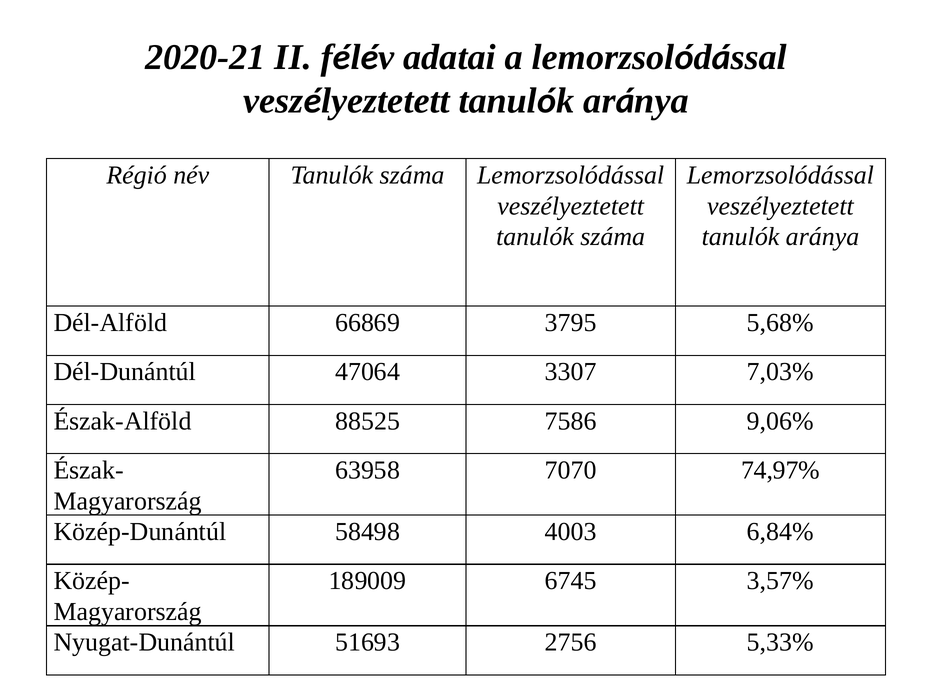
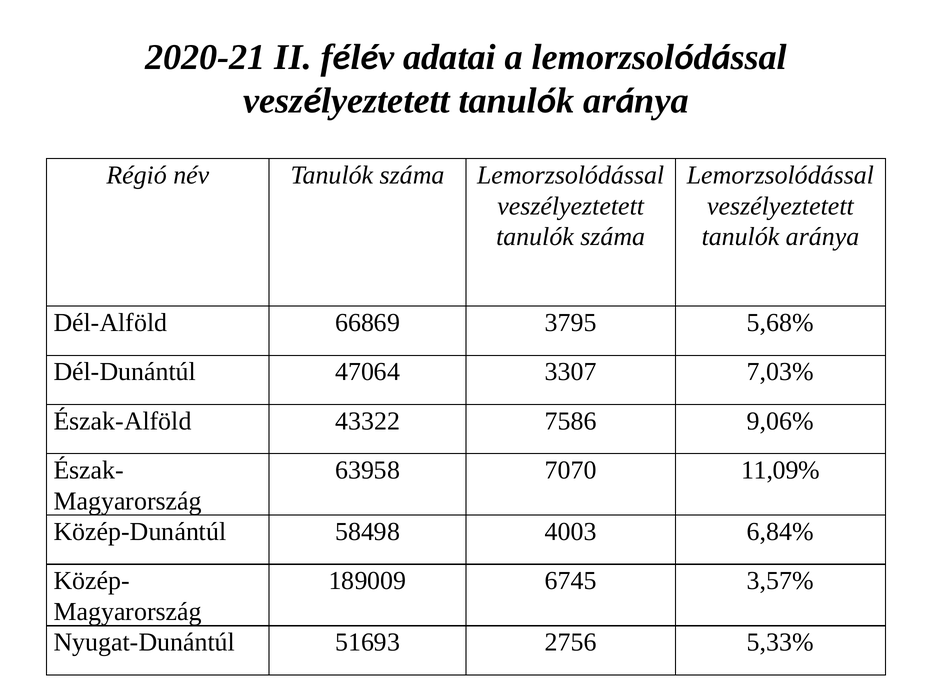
88525: 88525 -> 43322 (368, 421)
74,97%: 74,97% -> 11,09% (781, 470)
